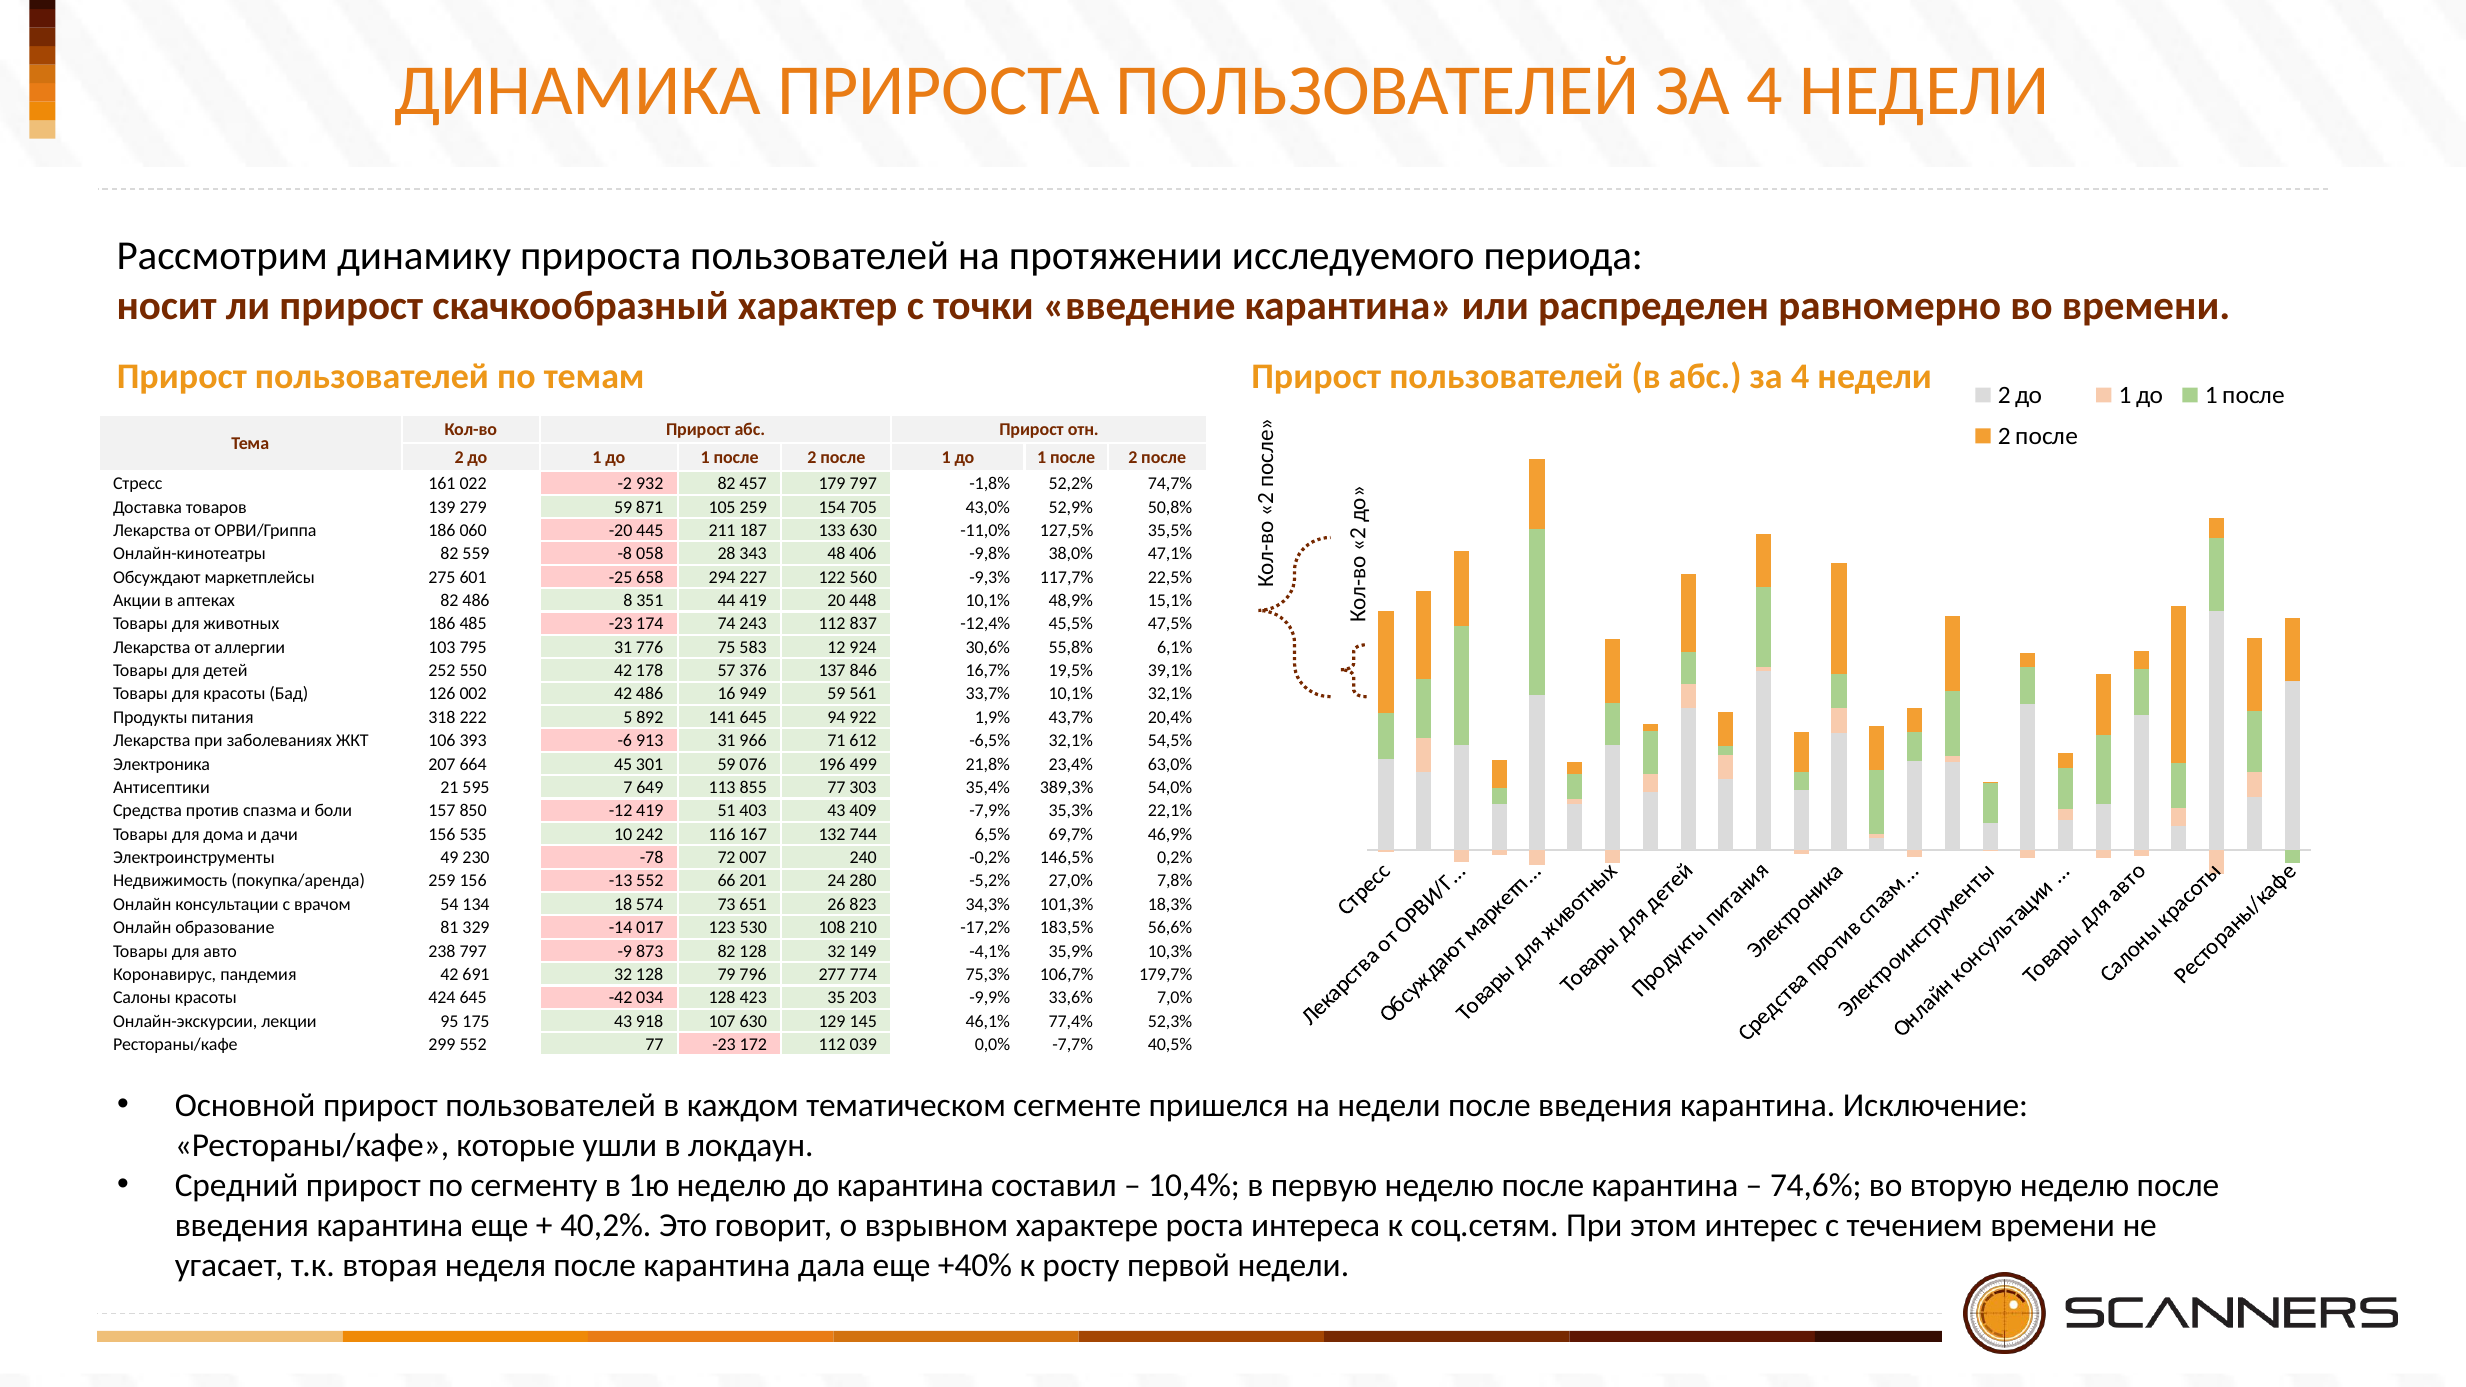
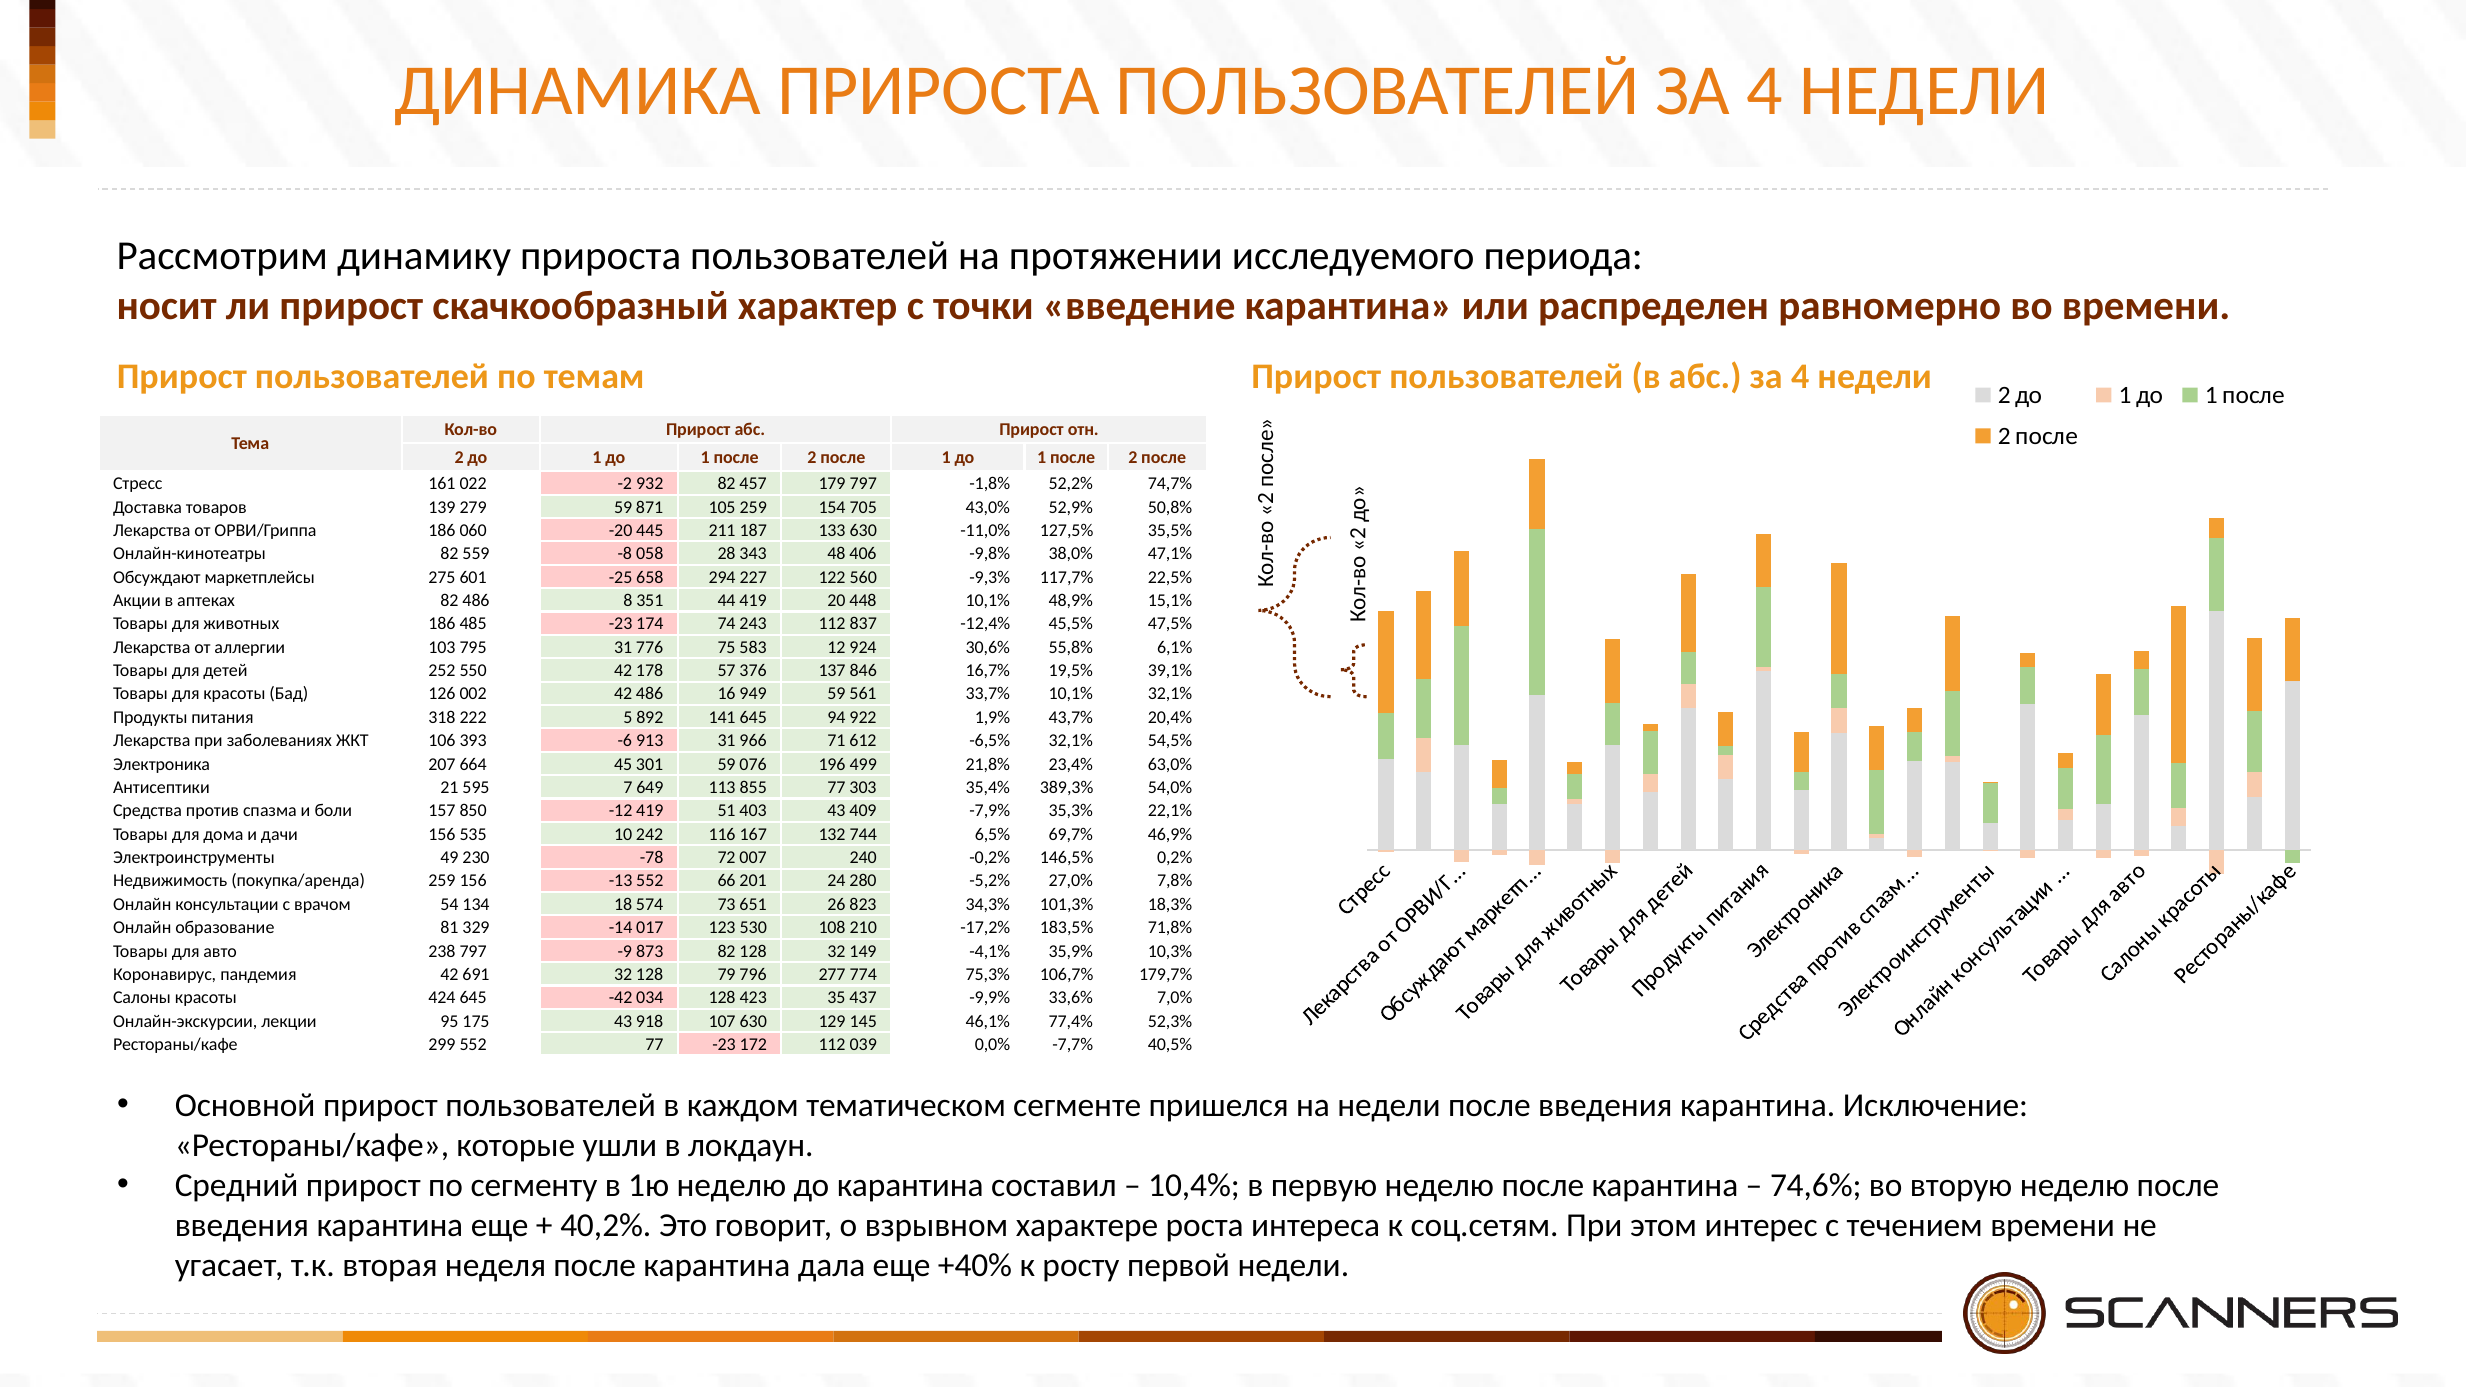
56,6%: 56,6% -> 71,8% (1170, 928)
203: 203 -> 437 (863, 998)
